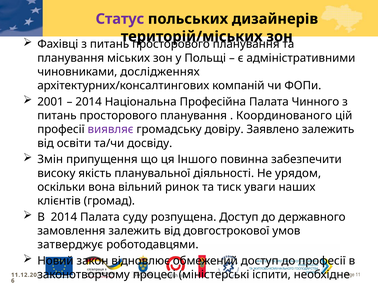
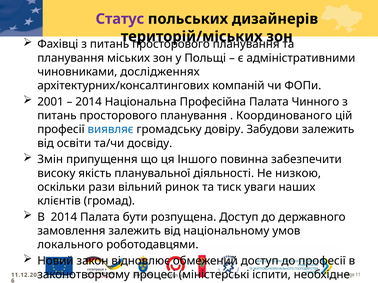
виявляє colour: purple -> blue (111, 130)
Заявлено: Заявлено -> Забудови (273, 130)
урядом: урядом -> низкою (298, 174)
вона: вона -> рази (102, 187)
суду: суду -> бути (135, 217)
довгострокової: довгострокової -> національному (226, 231)
затверджує: затверджує -> локального (70, 245)
